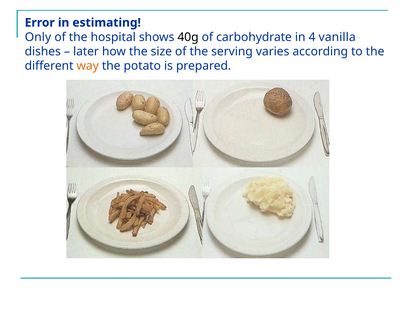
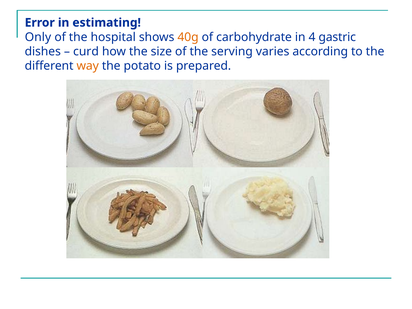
40g colour: black -> orange (188, 37)
vanilla: vanilla -> gastric (337, 37)
later: later -> curd (86, 51)
